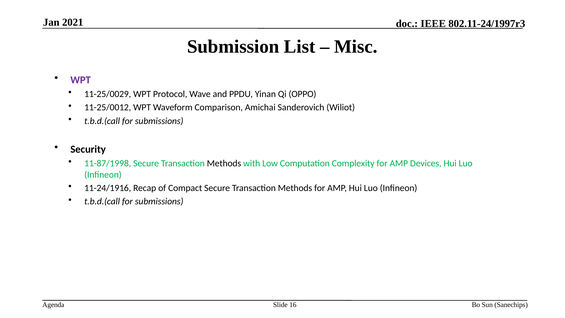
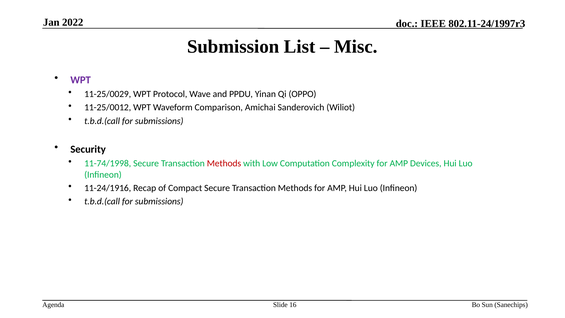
2021: 2021 -> 2022 (73, 22)
11-87/1998: 11-87/1998 -> 11-74/1998 (108, 163)
Methods colour: black -> red (224, 163)
